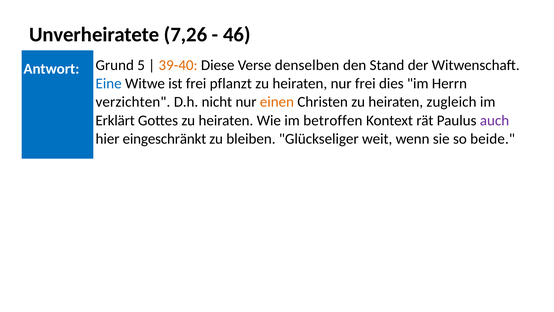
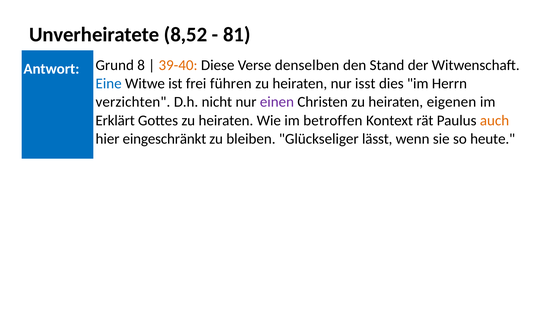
7,26: 7,26 -> 8,52 (186, 35)
46: 46 -> 81 (237, 35)
5: 5 -> 8 (141, 65)
pflanzt: pflanzt -> führen (231, 84)
nur frei: frei -> isst (365, 84)
einen colour: orange -> purple (277, 102)
zugleich: zugleich -> eigenen (451, 102)
auch colour: purple -> orange (495, 120)
weit: weit -> lässt (377, 139)
beide: beide -> heute (493, 139)
